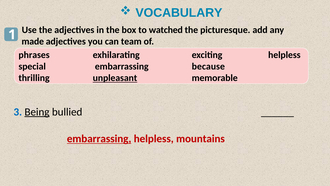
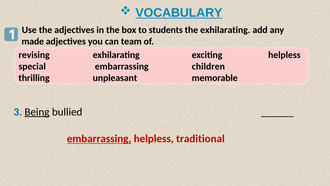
VOCABULARY underline: none -> present (179, 13)
watched: watched -> students (166, 30)
the picturesque: picturesque -> exhilarating (225, 30)
phrases: phrases -> revising (34, 55)
because: because -> children (208, 66)
unpleasant underline: present -> none (115, 78)
mountains: mountains -> traditional (200, 139)
